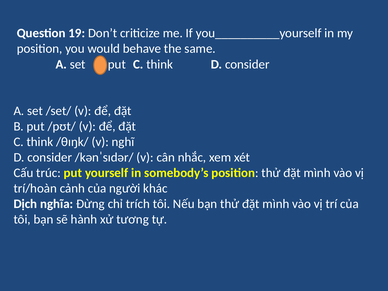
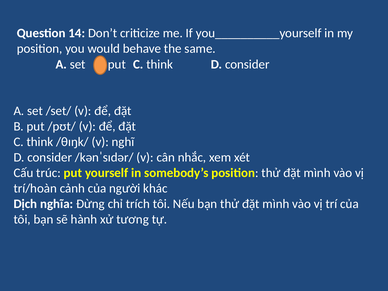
19: 19 -> 14 (77, 33)
